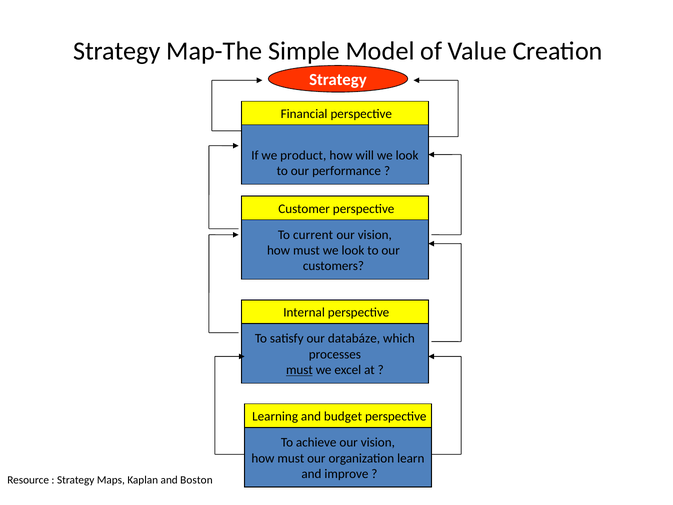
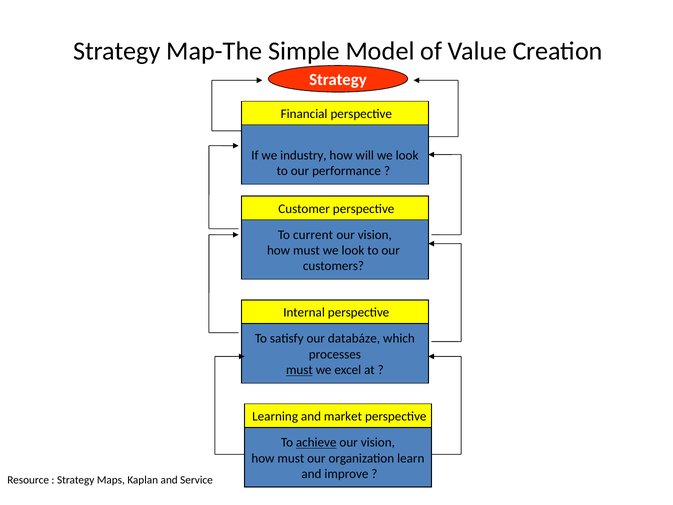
product: product -> industry (303, 155)
budget: budget -> market (343, 416)
achieve underline: none -> present (316, 442)
Boston: Boston -> Service (196, 480)
